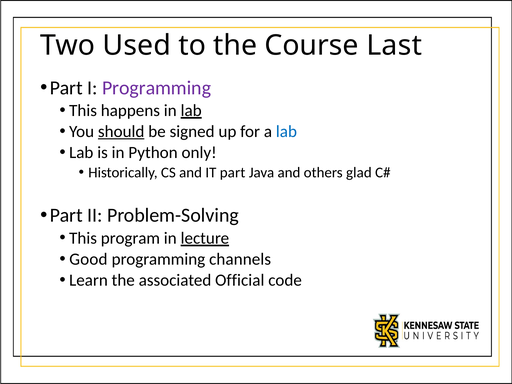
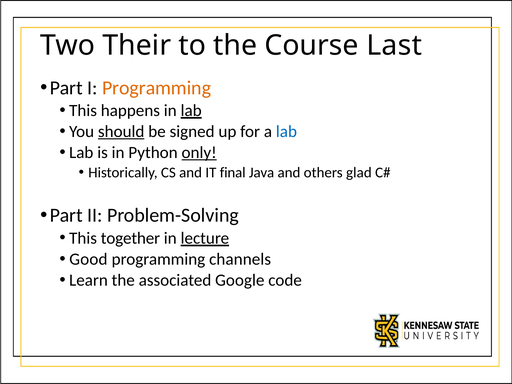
Used: Used -> Their (137, 45)
Programming colour: purple -> orange (157, 88)
only underline: none -> present (199, 153)
IT part: part -> final (233, 173)
program: program -> together (130, 238)
Official: Official -> Google (240, 280)
